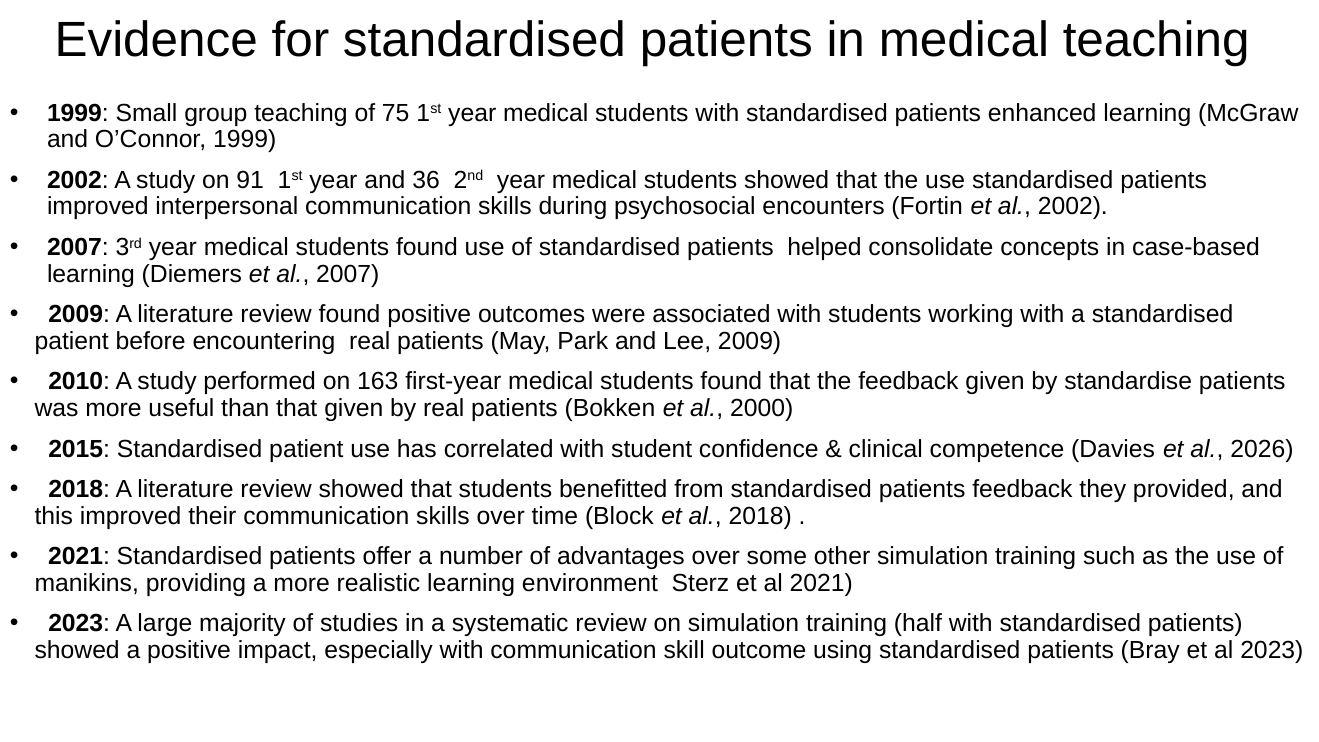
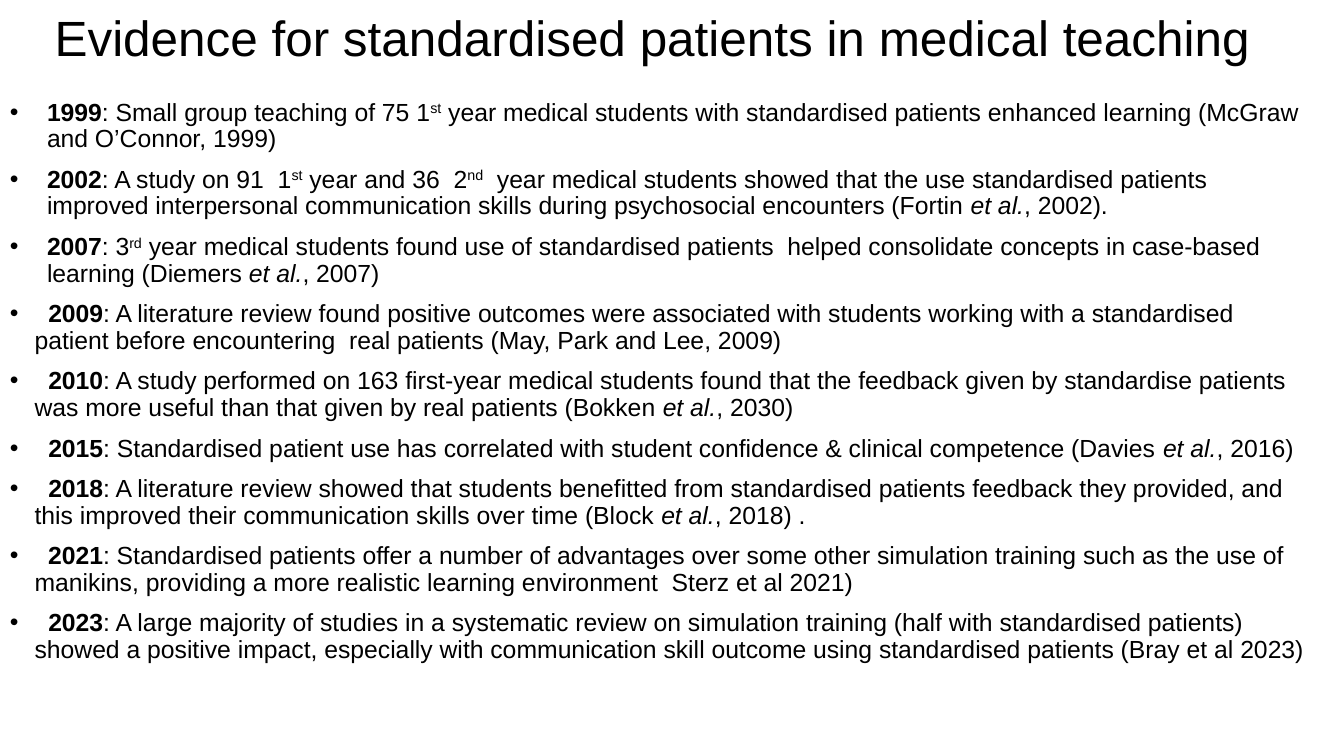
2000: 2000 -> 2030 (762, 408)
2026: 2026 -> 2016 (1262, 449)
